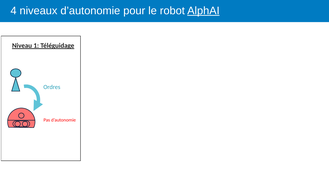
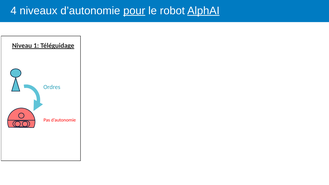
pour underline: none -> present (134, 11)
